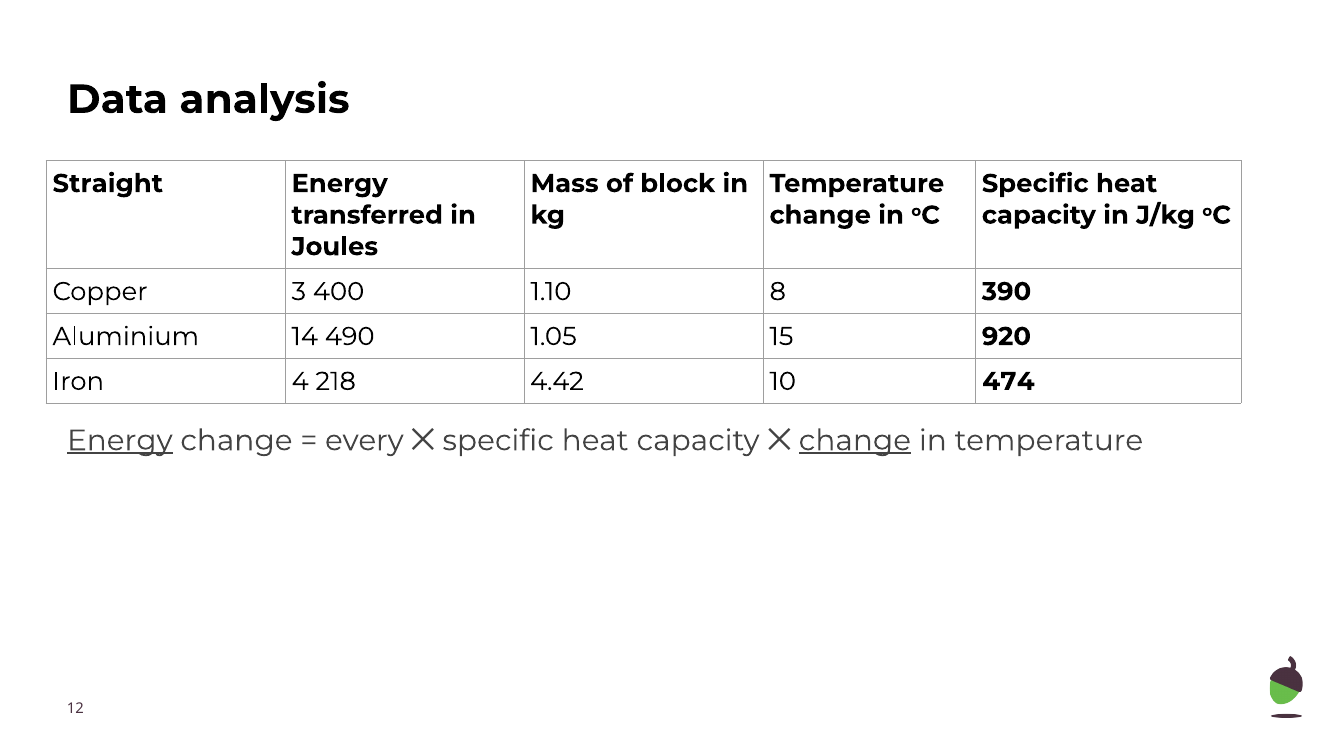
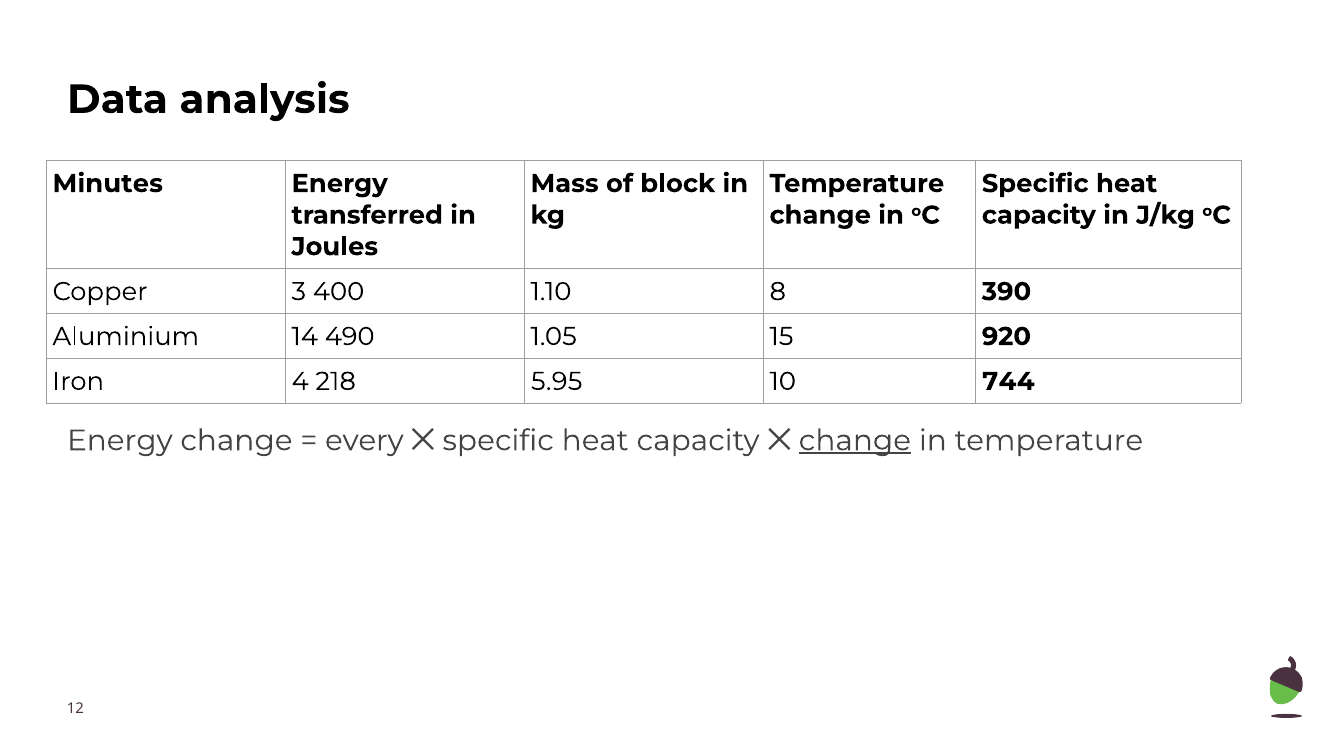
Straight: Straight -> Minutes (108, 184)
4.42: 4.42 -> 5.95 (557, 382)
474: 474 -> 744 (1008, 382)
Energy underline: present -> none (120, 441)
